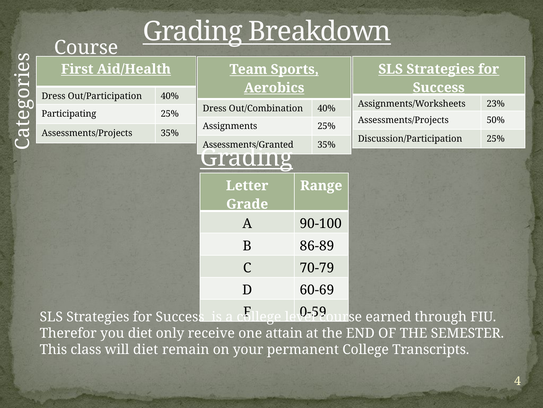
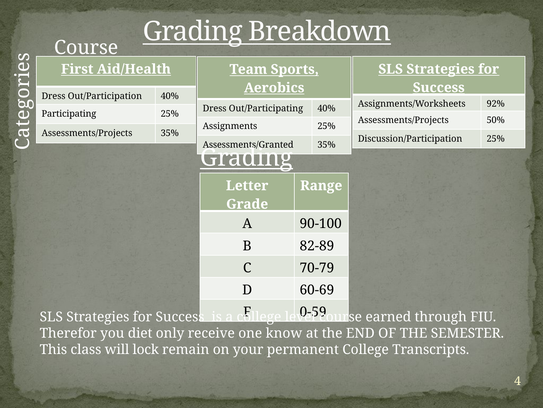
23%: 23% -> 92% (496, 104)
Out/Combination: Out/Combination -> Out/Participating (266, 108)
86-89: 86-89 -> 82-89 (317, 245)
attain: attain -> know (284, 333)
will diet: diet -> lock (146, 349)
